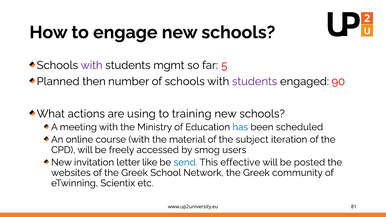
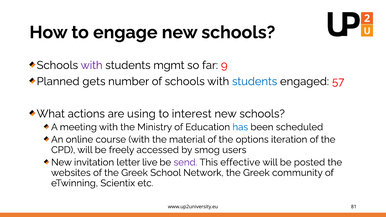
5: 5 -> 9 (224, 65)
then: then -> gets (94, 81)
students colour: purple -> blue (255, 81)
90: 90 -> 57 (338, 81)
training: training -> interest (192, 114)
subject: subject -> options (252, 140)
like: like -> live (150, 162)
send colour: blue -> purple (185, 162)
